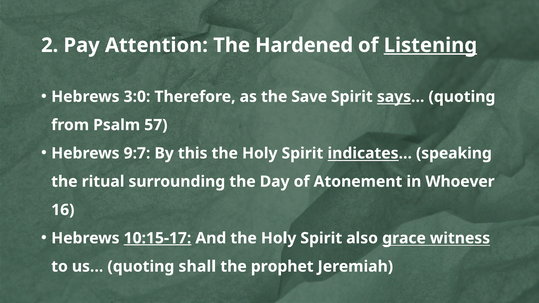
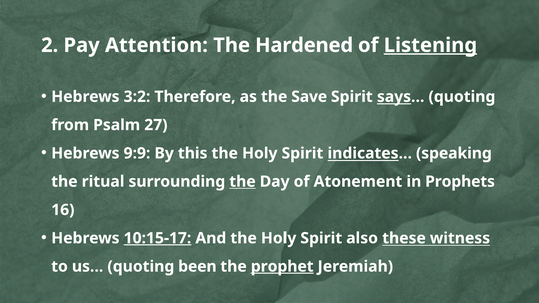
3:0: 3:0 -> 3:2 (137, 97)
57: 57 -> 27 (156, 125)
9:7: 9:7 -> 9:9 (137, 153)
the underline: none -> present (243, 182)
Whoever: Whoever -> Prophets (460, 182)
grace: grace -> these (404, 238)
shall: shall -> been (197, 267)
prophet underline: none -> present (282, 267)
